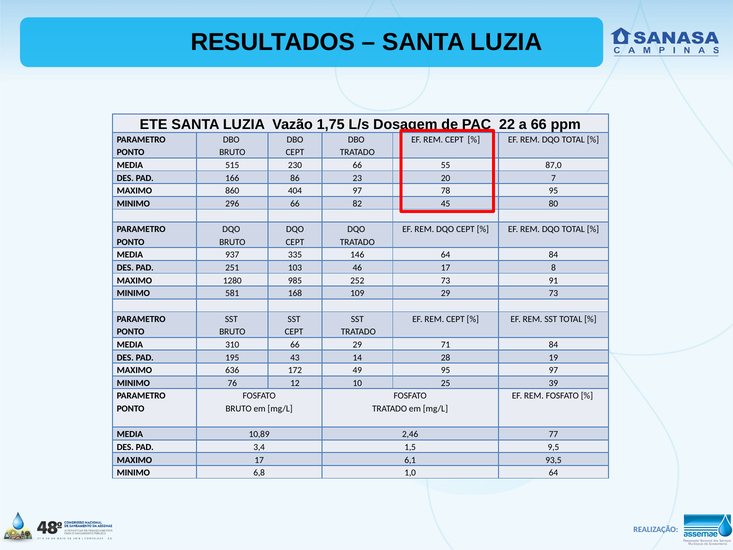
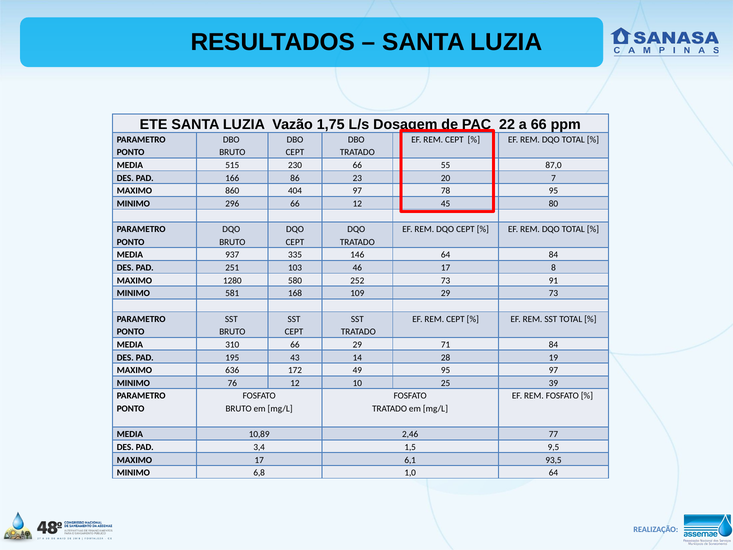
66 82: 82 -> 12 (357, 204)
985: 985 -> 580 (295, 280)
